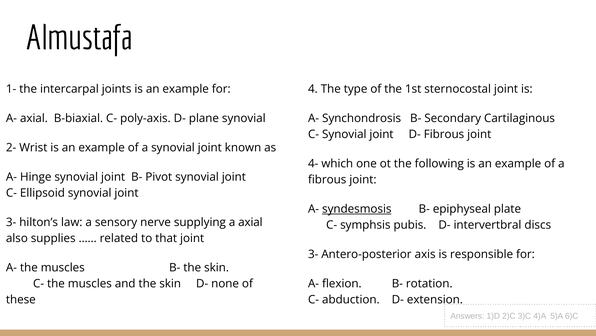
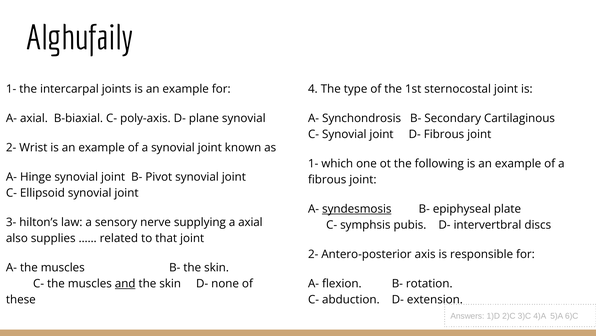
Almustafa: Almustafa -> Alghufaily (80, 38)
4-: 4- -> 1- (313, 163)
3-: 3- -> 2- (313, 254)
and underline: none -> present (125, 283)
